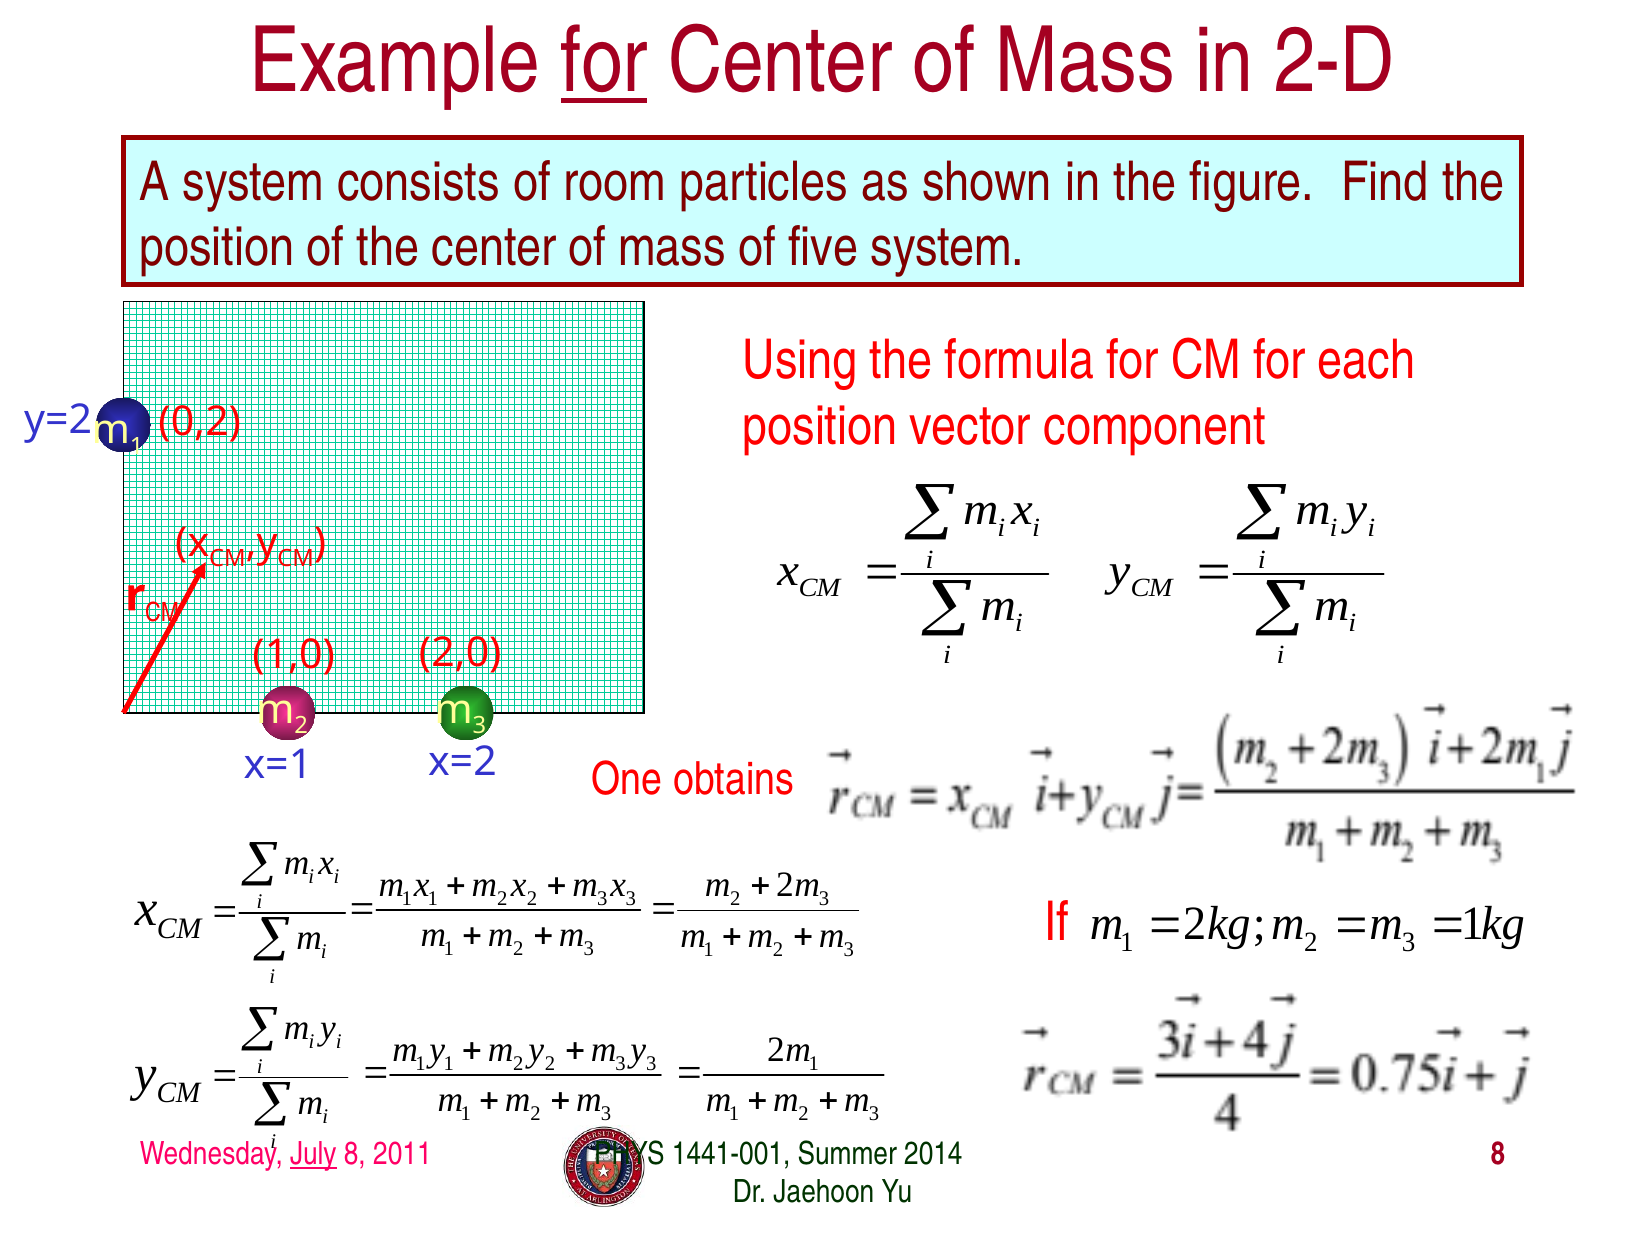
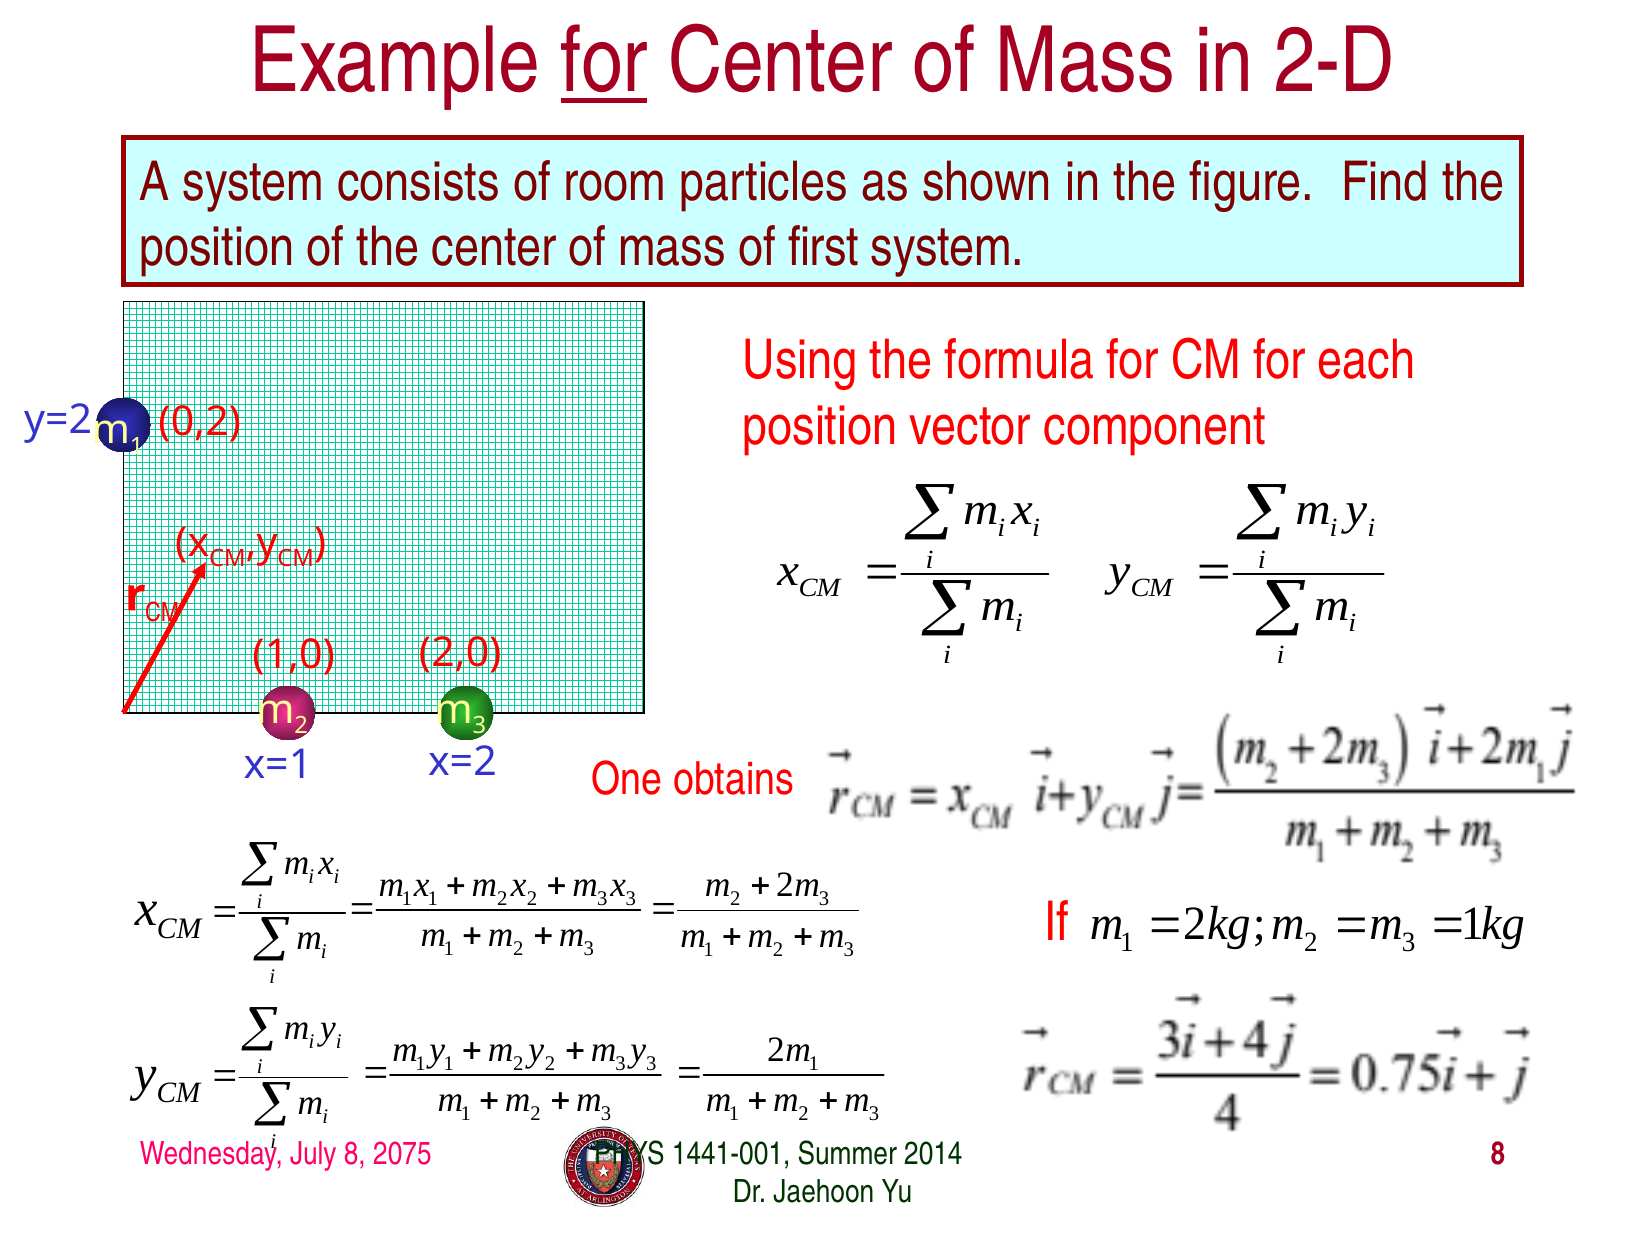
five: five -> first (824, 248)
July underline: present -> none (313, 1154)
2011: 2011 -> 2075 (402, 1154)
